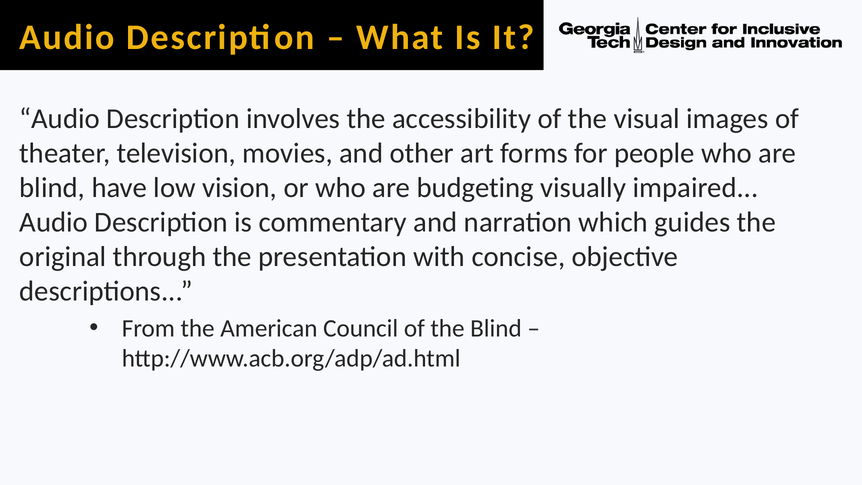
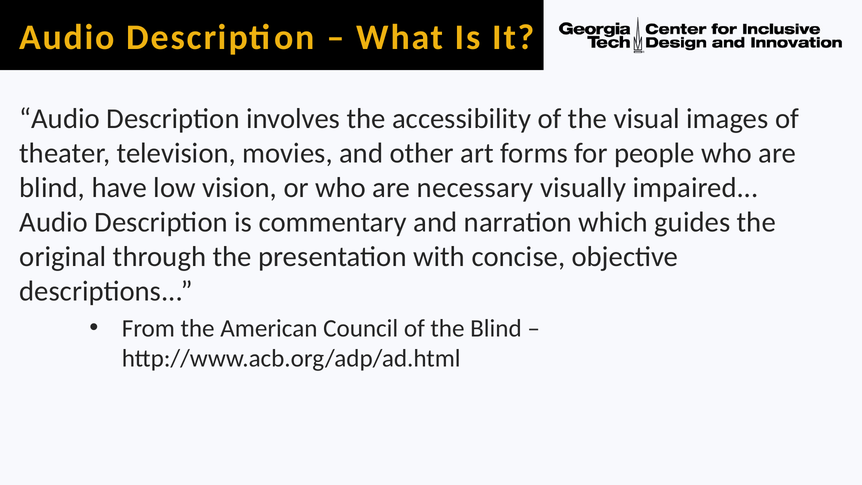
budgeting: budgeting -> necessary (475, 188)
